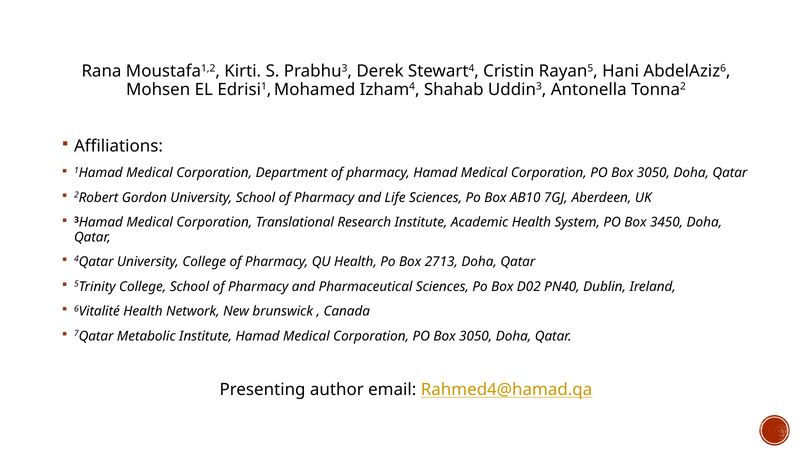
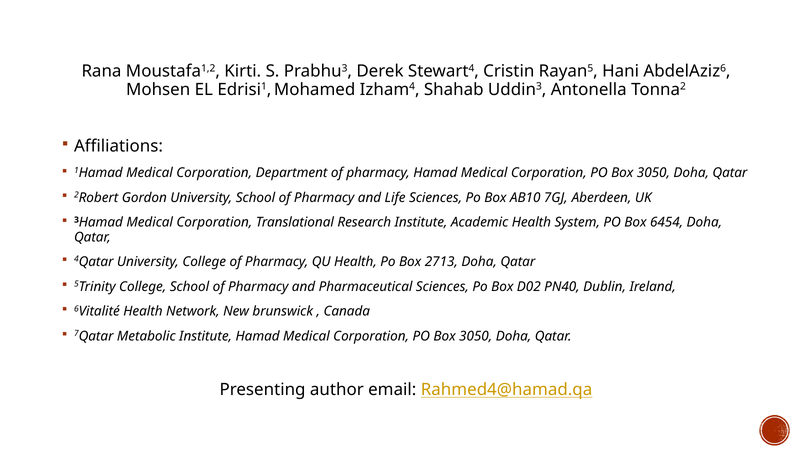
3450: 3450 -> 6454 (667, 222)
